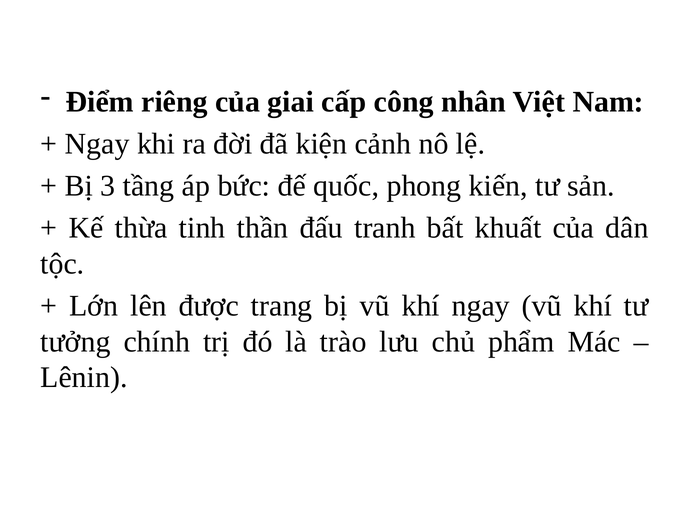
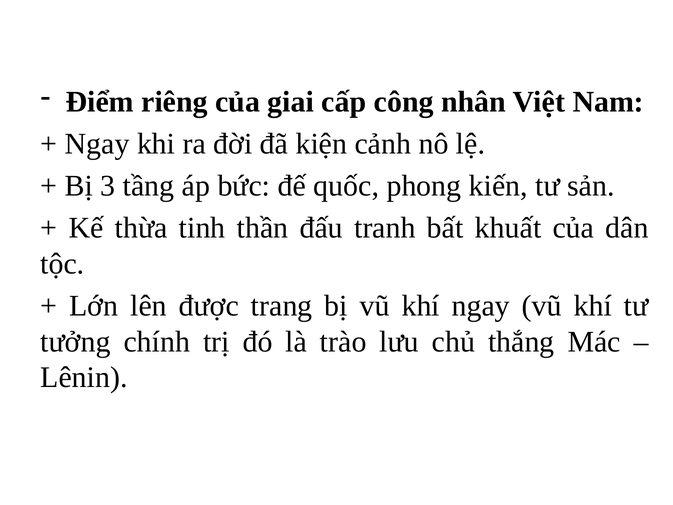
phẩm: phẩm -> thắng (521, 341)
